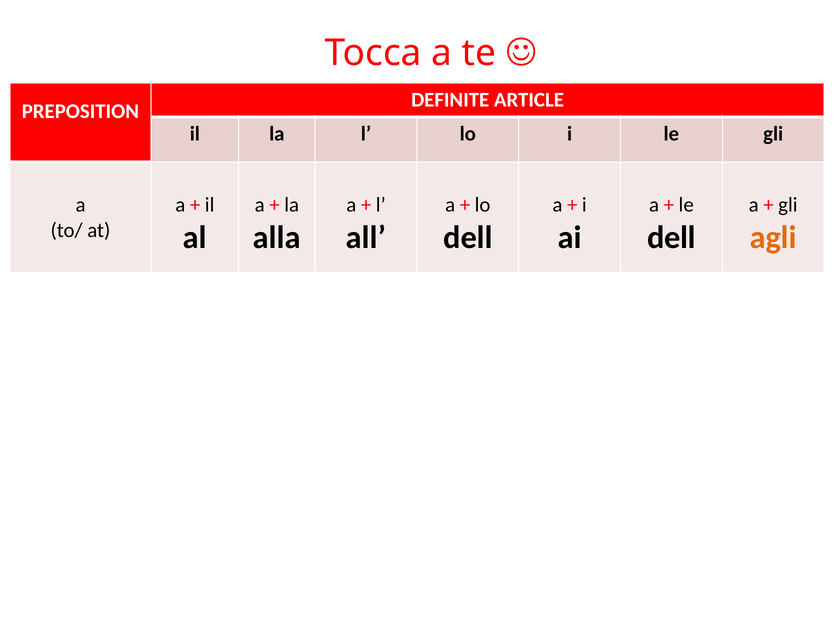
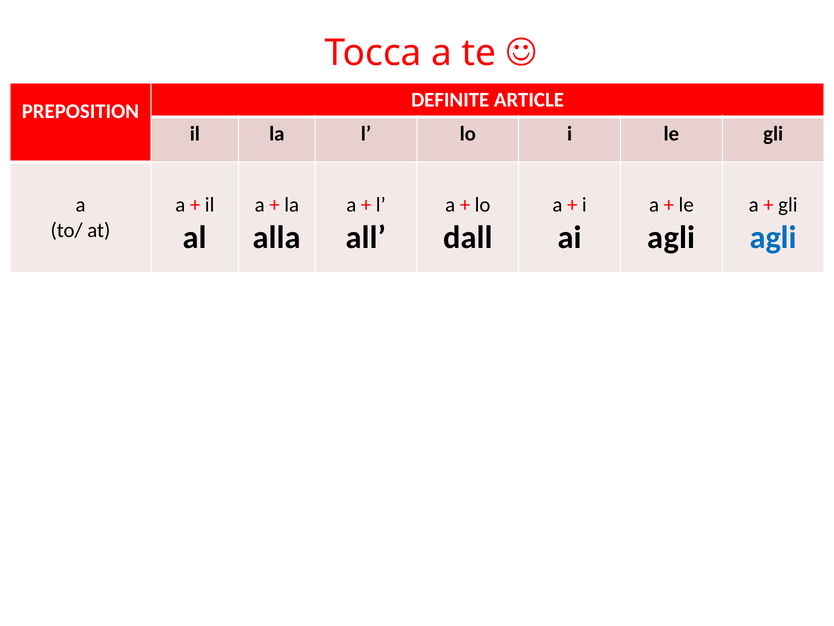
dell: dell -> dall (468, 237)
dell: dell -> agli (671, 237)
agli colour: orange -> blue (773, 237)
